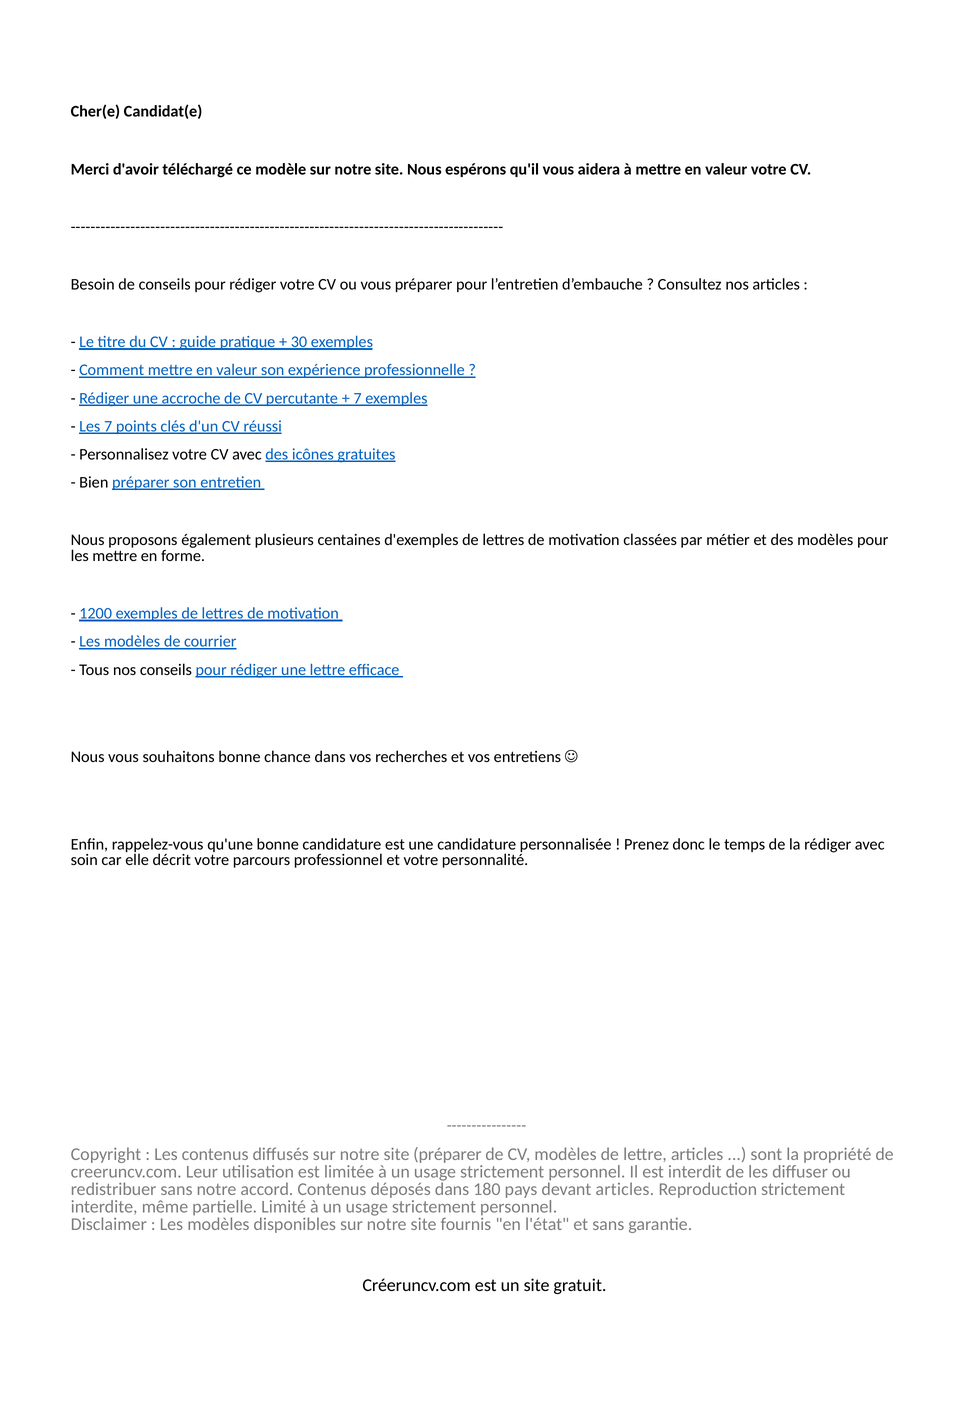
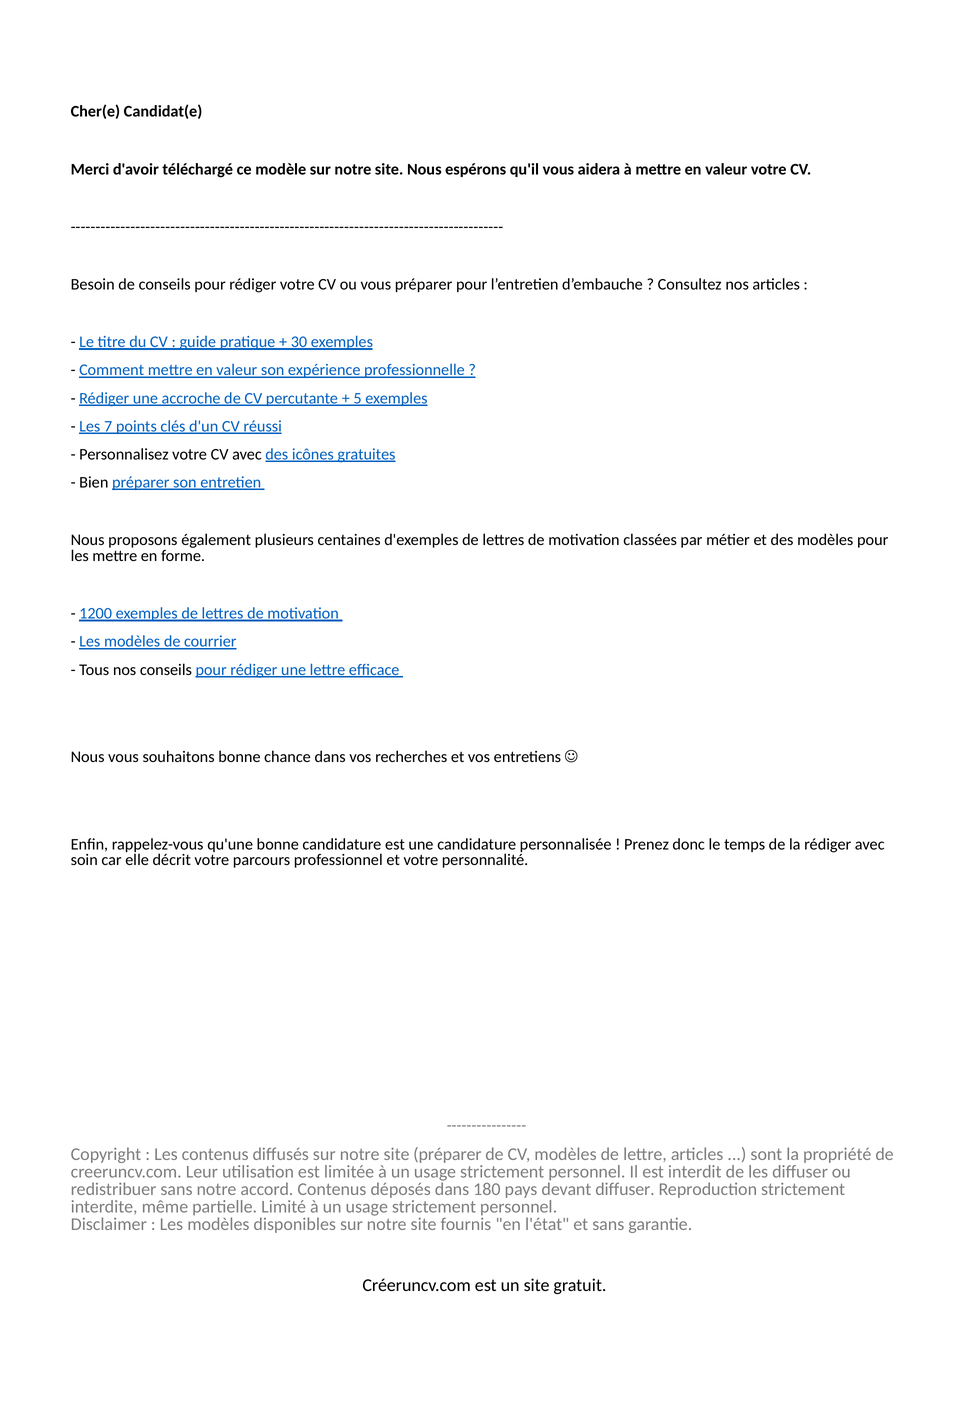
7: 7 -> 5 (358, 398)
devant articles: articles -> diffuser (625, 1189)
